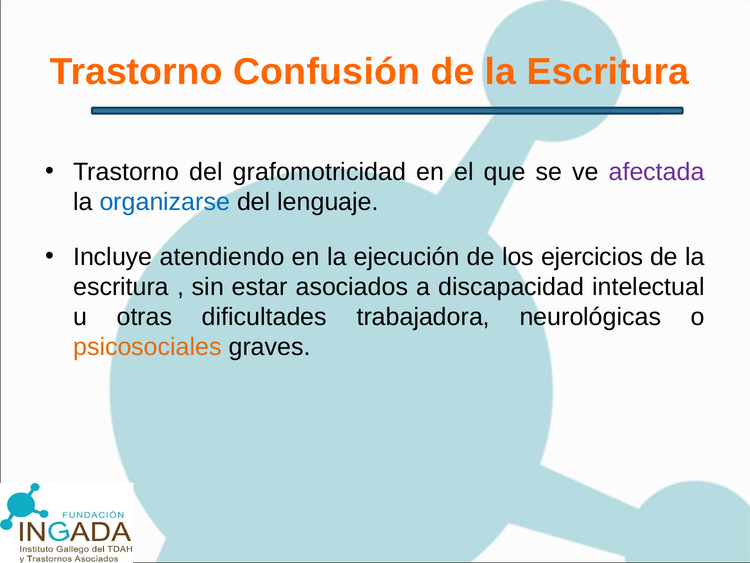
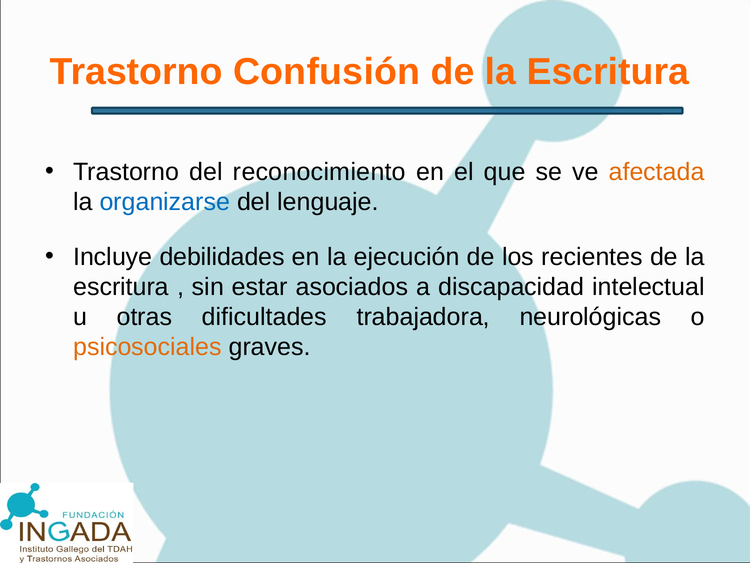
grafomotricidad: grafomotricidad -> reconocimiento (319, 172)
afectada colour: purple -> orange (657, 172)
atendiendo: atendiendo -> debilidades (222, 257)
ejercicios: ejercicios -> recientes (592, 257)
